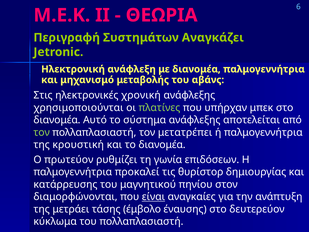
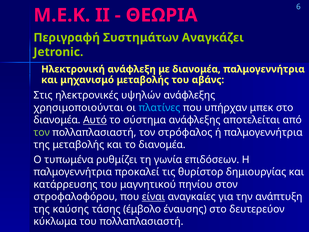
χρονική: χρονική -> υψηλών (141, 95)
πλατίνες colour: light green -> light blue (159, 108)
Αυτό underline: none -> present (95, 120)
μετατρέπει: μετατρέπει -> στρόφαλος (185, 132)
της κρουστική: κρουστική -> μεταβολής (78, 145)
πρωτεύον: πρωτεύον -> τυπωμένα (69, 160)
διαμορφώνονται: διαμορφώνονται -> στροφαλοφόρου (75, 197)
μετράει: μετράει -> καύσης (71, 209)
